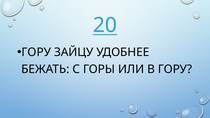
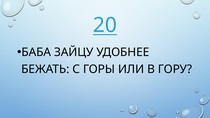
ГОРУ: ГОРУ -> БАБА (36, 52)
